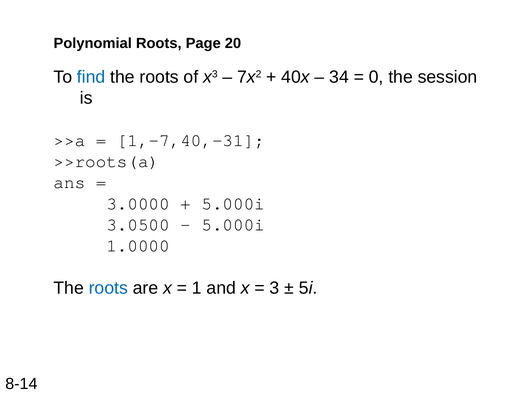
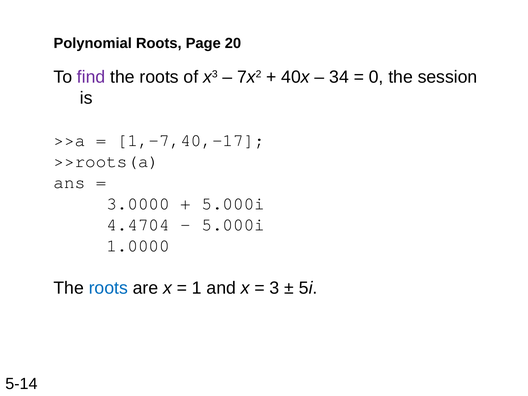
find colour: blue -> purple (91, 77)
1,-7,40,-31: 1,-7,40,-31 -> 1,-7,40,-17 (191, 140)
3.0500: 3.0500 -> 4.4704 (138, 225)
8-14: 8-14 -> 5-14 (21, 384)
